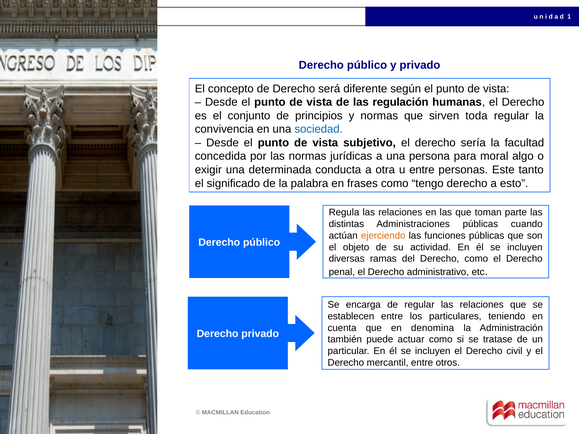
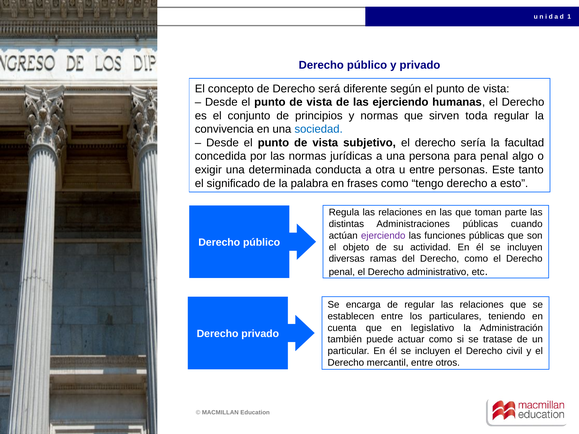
las regulación: regulación -> ejerciendo (401, 102)
para moral: moral -> penal (494, 156)
ejerciendo colour: orange -> purple (383, 236)
denomina: denomina -> legislativo (433, 328)
